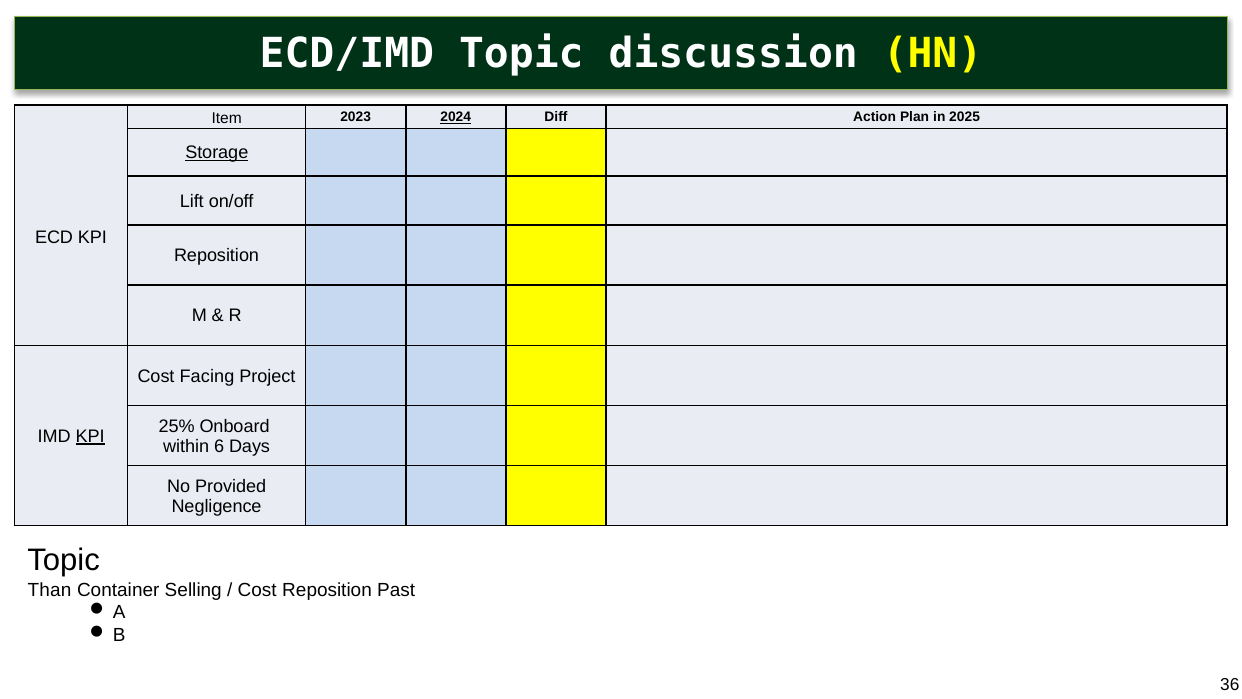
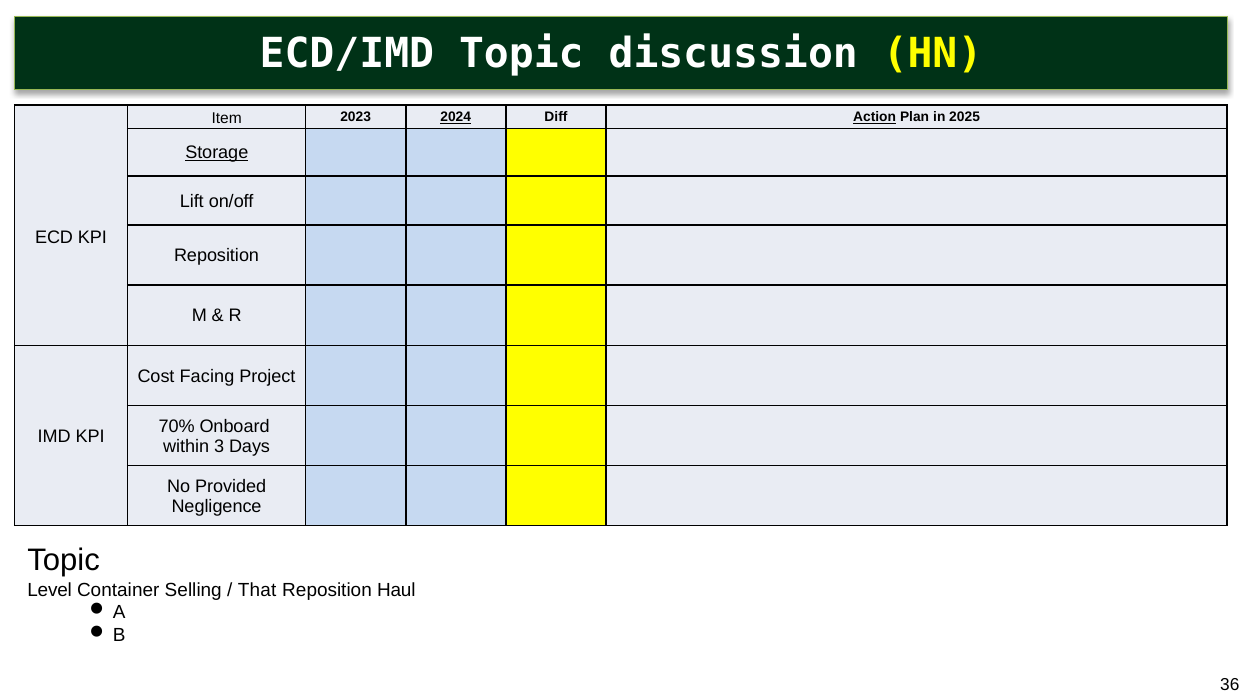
Action underline: none -> present (875, 117)
25%: 25% -> 70% (177, 426)
KPI underline: present -> none (90, 436)
6: 6 -> 3 (219, 446)
Than: Than -> Level (50, 590)
Cost: Cost -> That (257, 590)
Past: Past -> Haul (396, 590)
